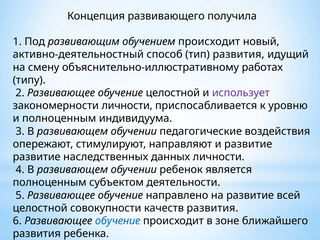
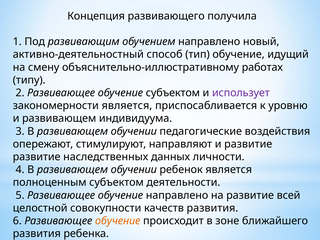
обучением происходит: происходит -> направлено (209, 42)
тип развития: развития -> обучение (239, 54)
обучение целостной: целостной -> субъектом (173, 93)
закономерности личности: личности -> является (127, 106)
и полноценным: полноценным -> развивающем (59, 118)
обучение colour: blue -> orange (118, 221)
